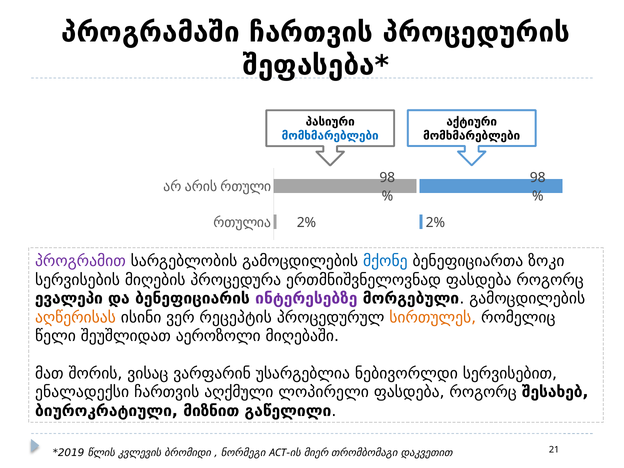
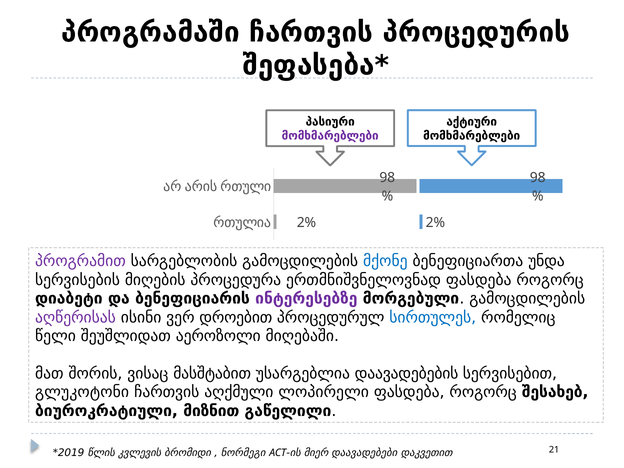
მომხმარებლები colour: blue -> purple (330, 136)
ზოკი: ზოკი -> უნდა (546, 261)
ევალეპი: ევალეპი -> დიაბეტი (69, 299)
აღწერისას colour: orange -> purple (75, 317)
რეცეპტის: რეცეპტის -> დროებით (236, 317)
სირთულეს colour: orange -> blue (433, 317)
ვარფარინ: ვარფარინ -> მასშტაბით (212, 374)
ნებივორლდი: ნებივორლდი -> დაავადებების (407, 374)
ენალადექსი: ენალადექსი -> გლუკოტონი (82, 392)
თრომბომაგი: თრომბომაგი -> დაავადებები (364, 453)
